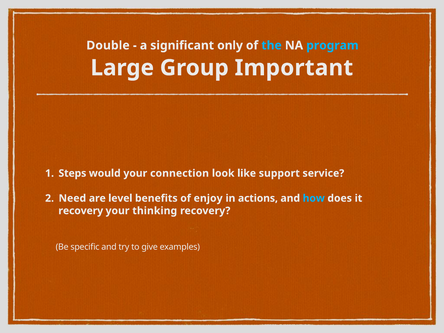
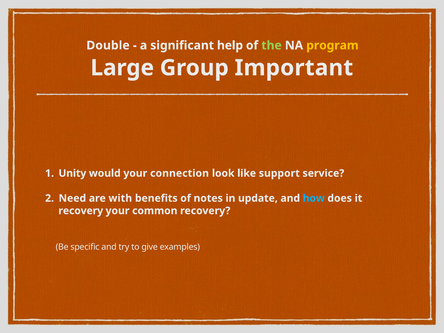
only: only -> help (230, 45)
the colour: light blue -> light green (272, 45)
program colour: light blue -> yellow (332, 45)
Steps: Steps -> Unity (72, 173)
level: level -> with (120, 198)
enjoy: enjoy -> notes (208, 198)
actions: actions -> update (258, 198)
thinking: thinking -> common (155, 211)
